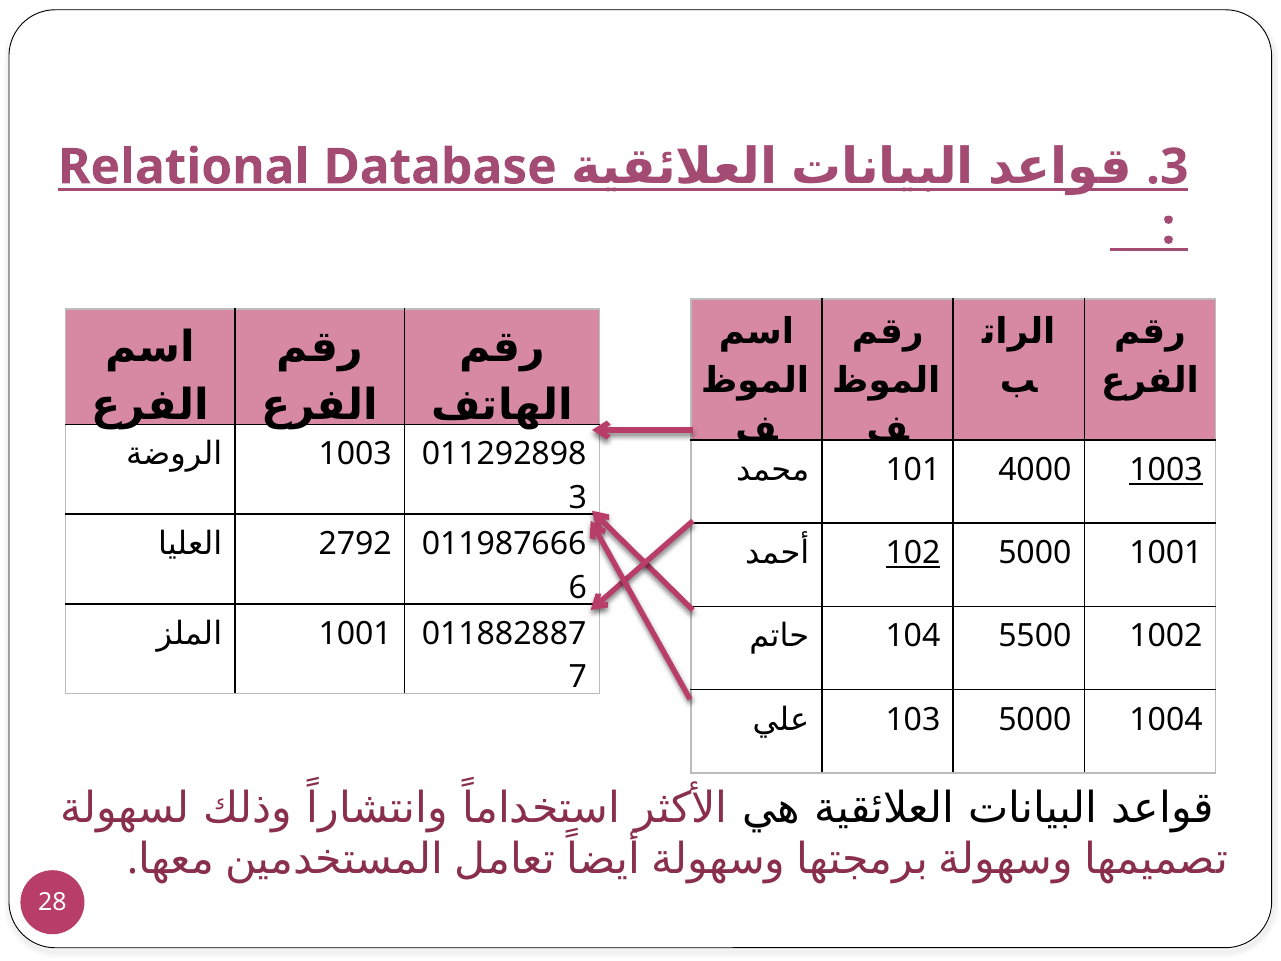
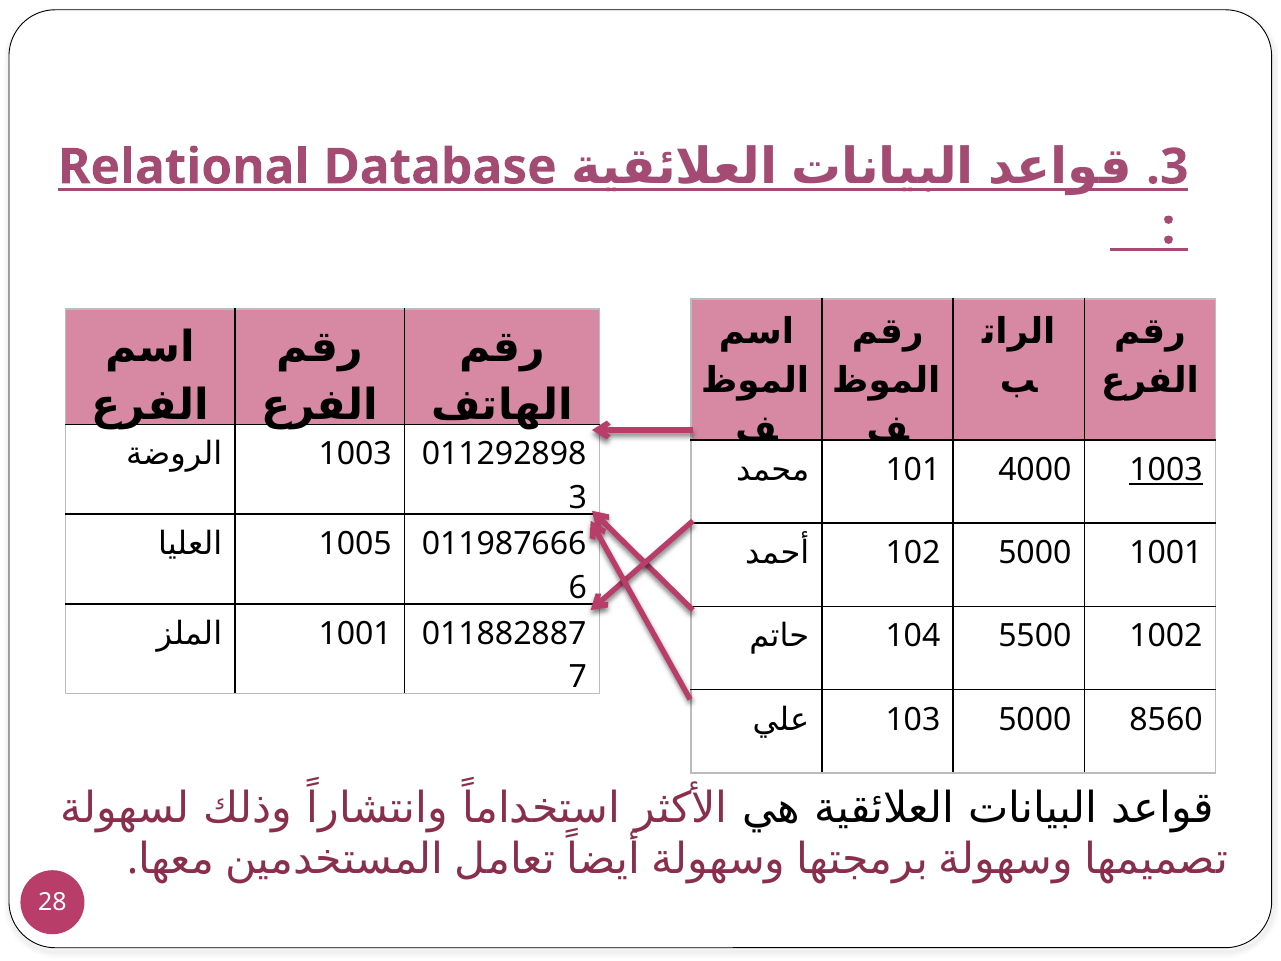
2792: 2792 -> 1005 (355, 544)
102 underline: present -> none (913, 553)
1004: 1004 -> 8560 (1166, 719)
